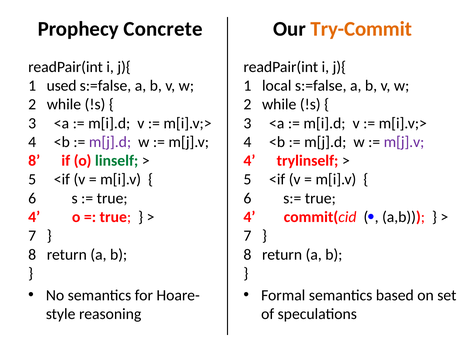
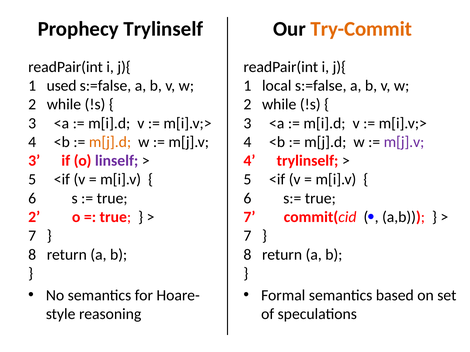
Prophecy Concrete: Concrete -> Trylinself (163, 29)
m[j].d colour: purple -> orange (110, 142)
8: 8 -> 3 (34, 161)
linself colour: green -> purple (117, 161)
4: 4 -> 2 (34, 217)
4: 4 -> 7 (249, 217)
